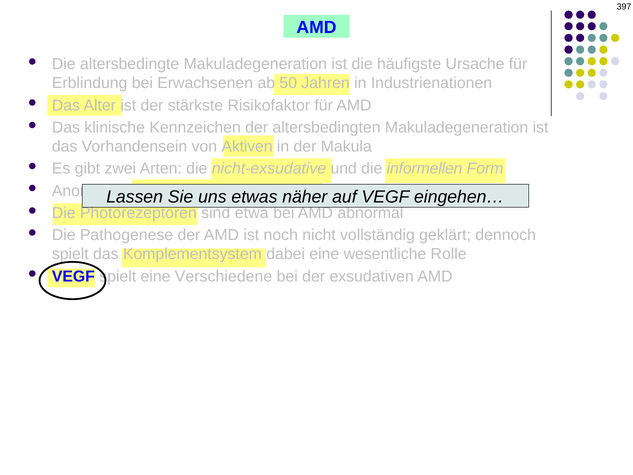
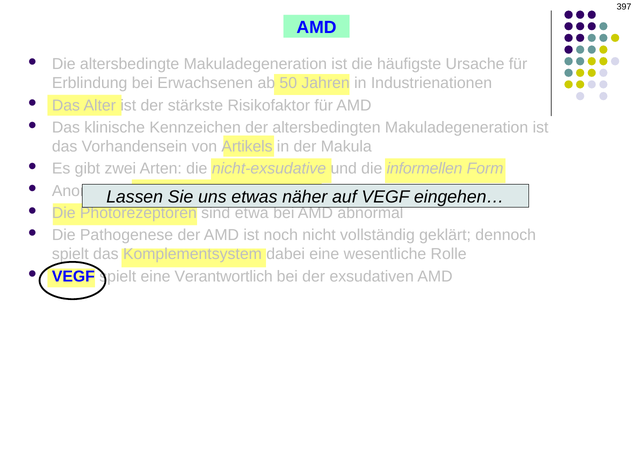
Aktiven: Aktiven -> Artikels (247, 147)
Verschiedene: Verschiedene -> Verantwortlich (224, 276)
